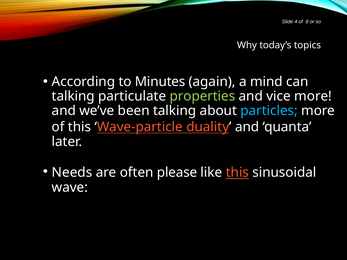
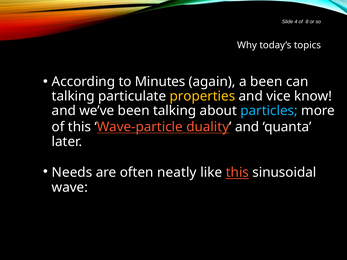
a mind: mind -> been (266, 82)
properties colour: light green -> yellow (202, 96)
vice more: more -> know (313, 96)
please: please -> neatly (177, 173)
